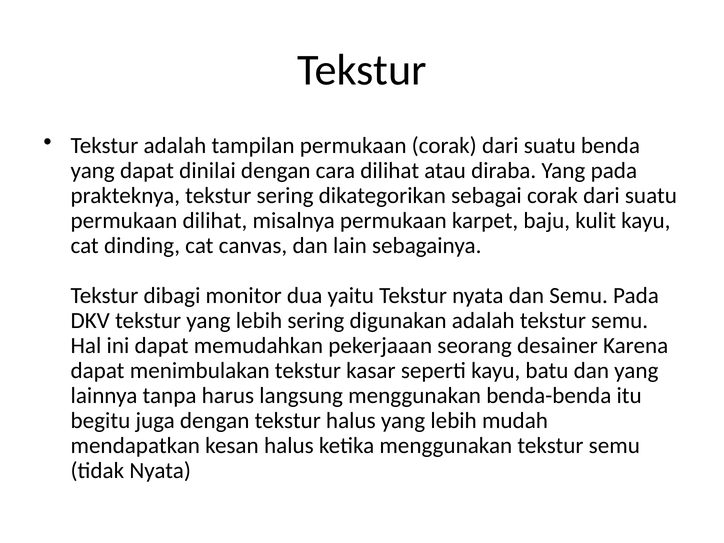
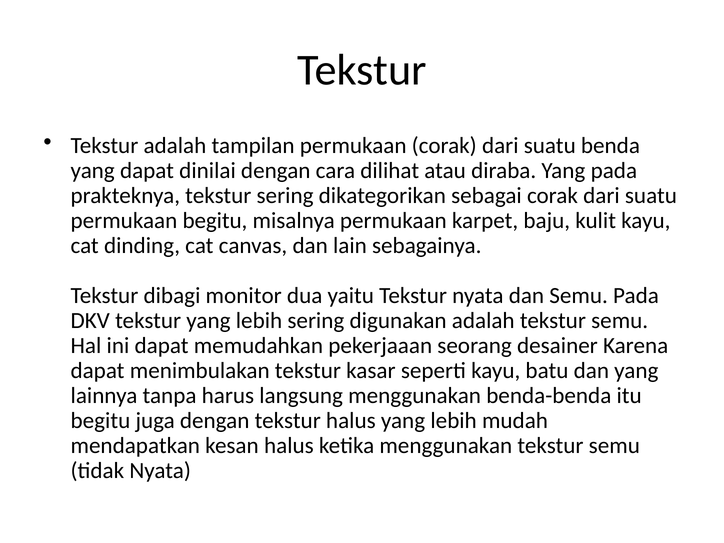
permukaan dilihat: dilihat -> begitu (215, 221)
